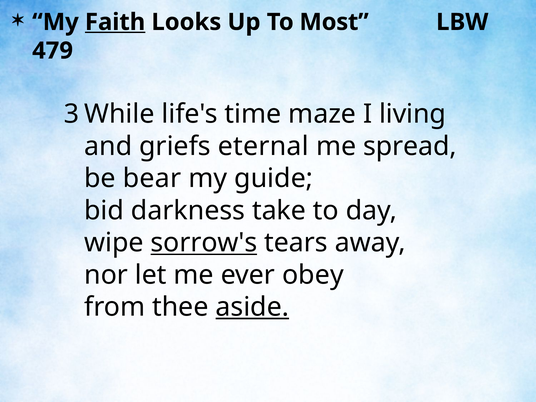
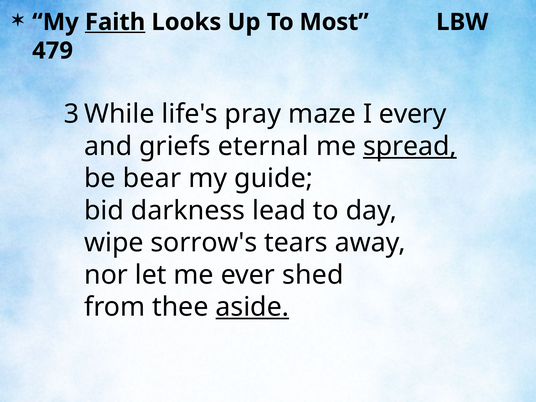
time: time -> pray (253, 114)
living: living -> every (413, 114)
spread underline: none -> present (410, 146)
take: take -> lead (279, 211)
sorrow's underline: present -> none (204, 243)
obey: obey -> shed (313, 275)
